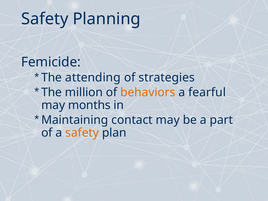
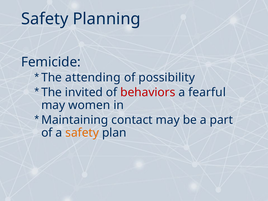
strategies: strategies -> possibility (167, 78)
million: million -> invited (84, 92)
behaviors colour: orange -> red (148, 92)
months: months -> women (89, 105)
